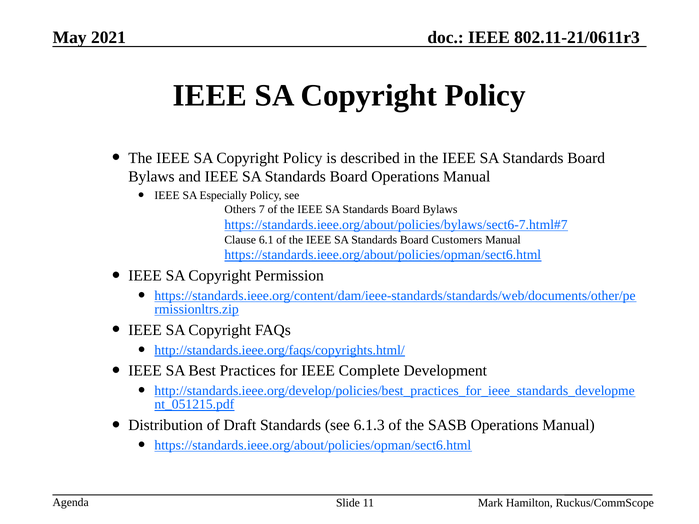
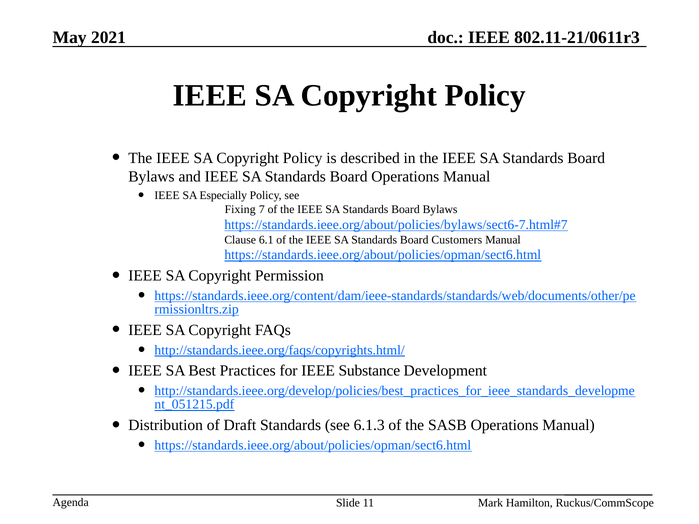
Others: Others -> Fixing (240, 209)
Complete: Complete -> Substance (369, 371)
